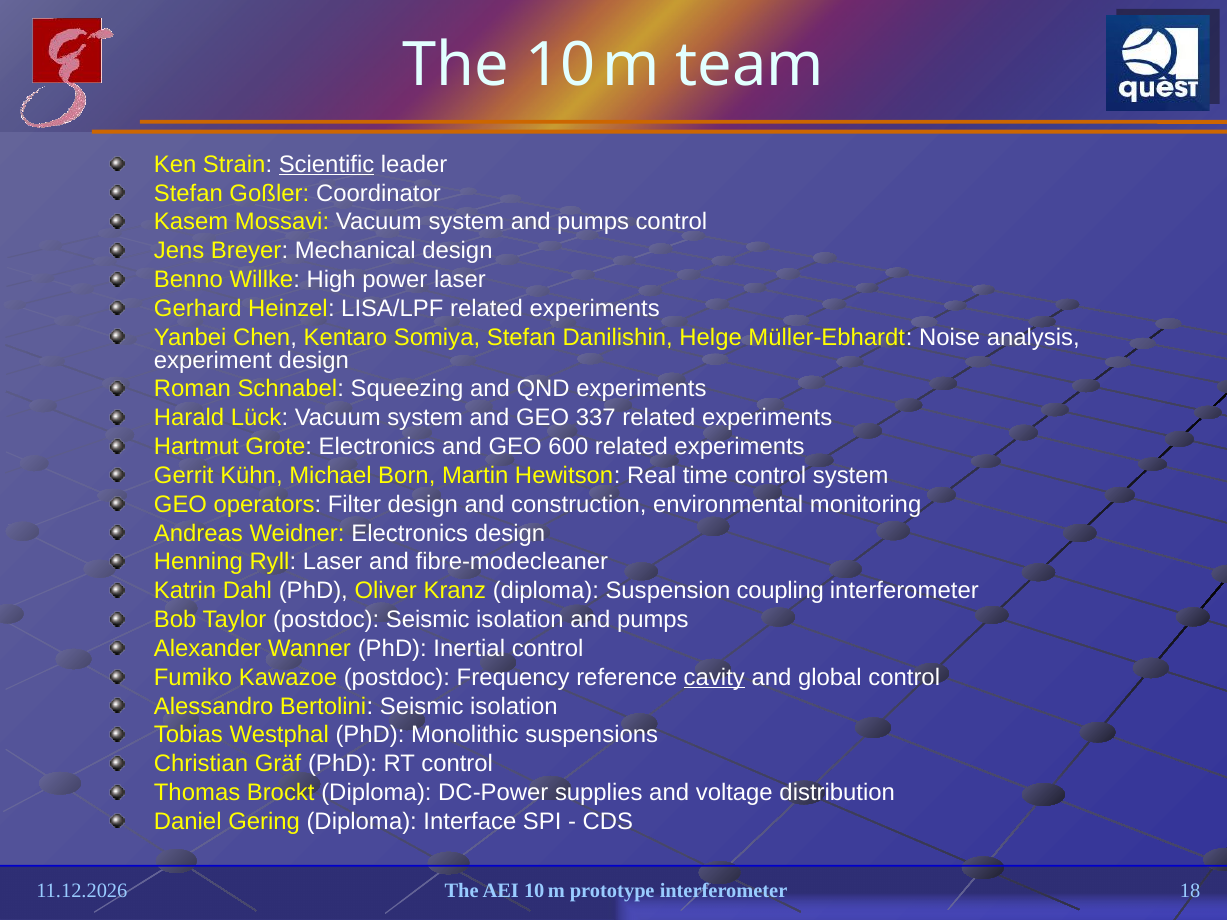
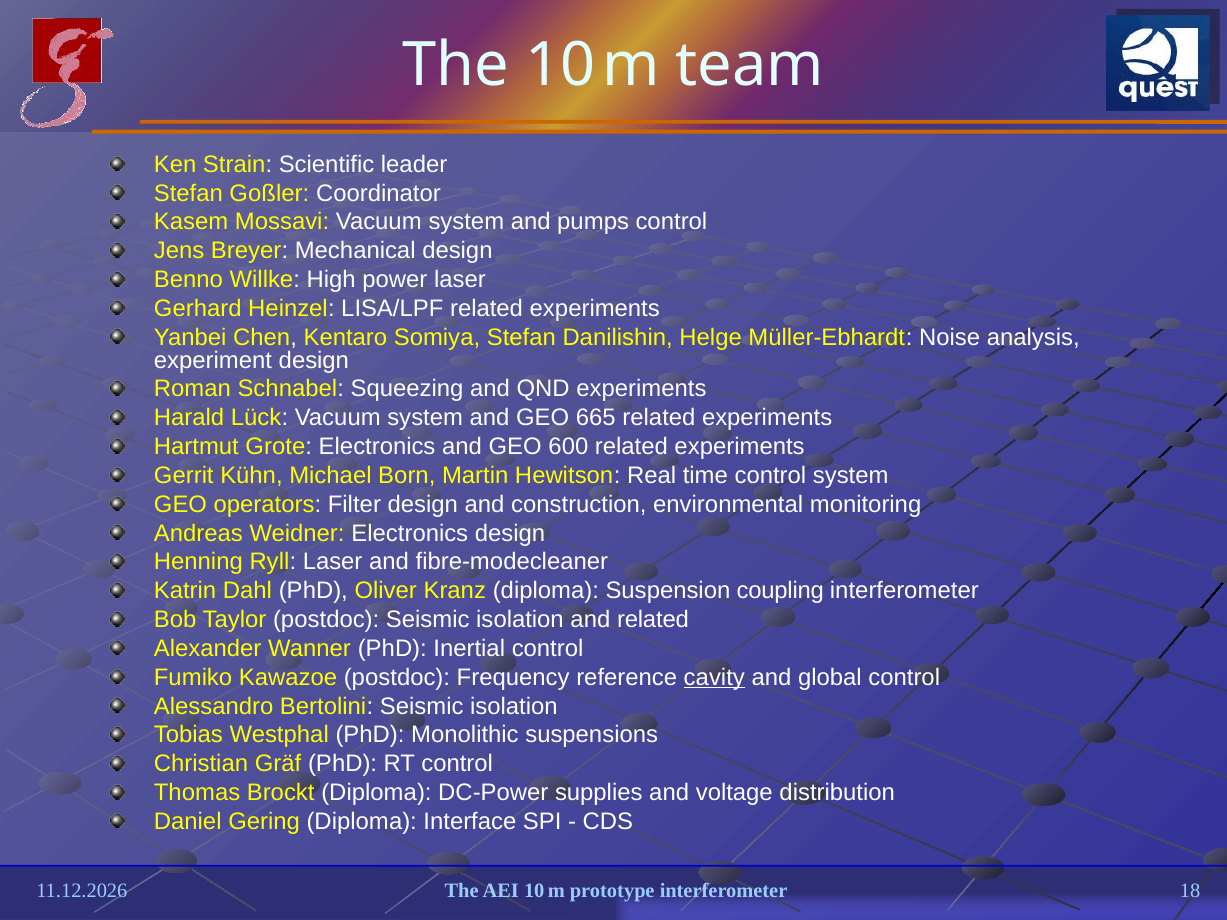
Scientific underline: present -> none (327, 164)
337: 337 -> 665 (596, 418)
isolation and pumps: pumps -> related (653, 620)
